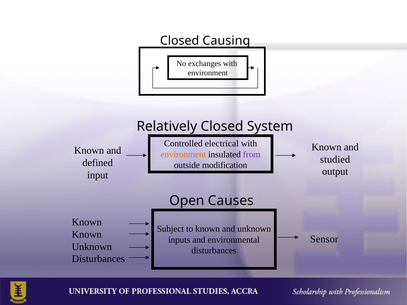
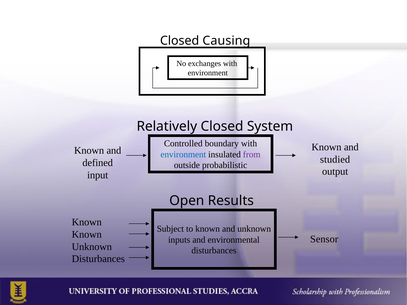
electrical: electrical -> boundary (222, 144)
environment colour: orange -> blue (183, 155)
modification: modification -> probabilistic (225, 165)
Causes: Causes -> Results (231, 201)
